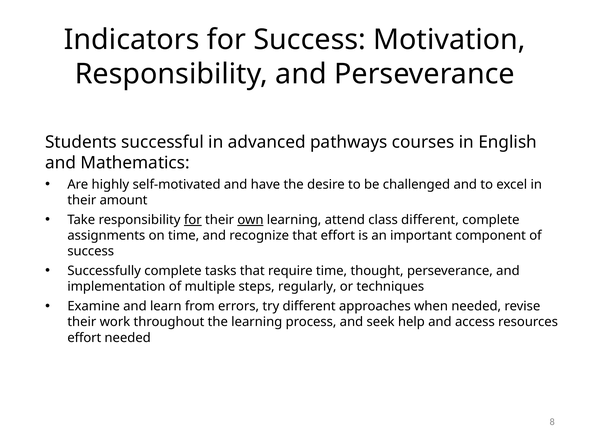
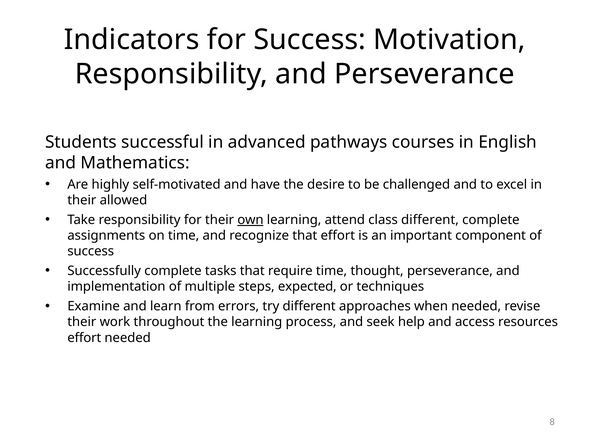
amount: amount -> allowed (123, 201)
for underline: present -> none (193, 220)
regularly: regularly -> expected (307, 287)
